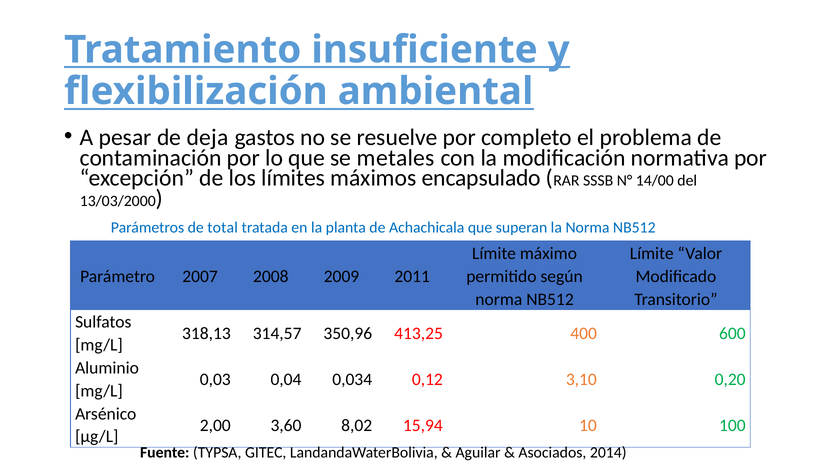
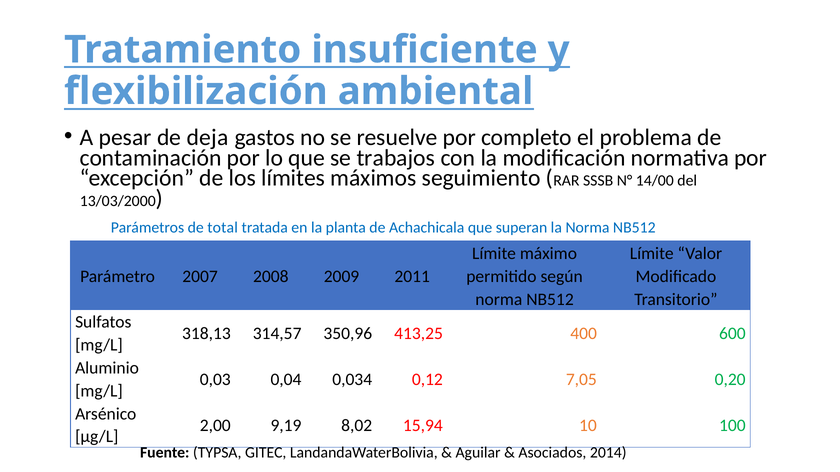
metales: metales -> trabajos (396, 158)
encapsulado: encapsulado -> seguimiento (481, 178)
3,10: 3,10 -> 7,05 (581, 380)
3,60: 3,60 -> 9,19 (286, 426)
